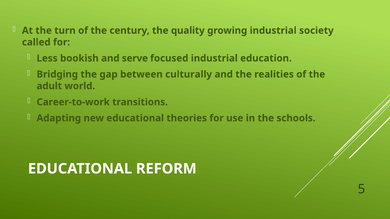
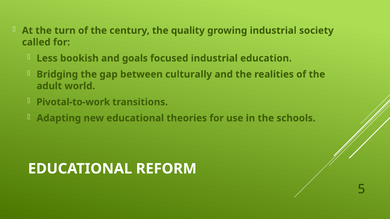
serve: serve -> goals (135, 58)
Career-to-work: Career-to-work -> Pivotal-to-work (73, 102)
